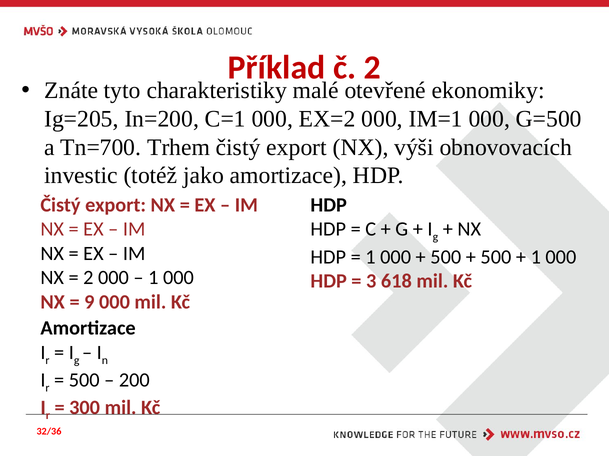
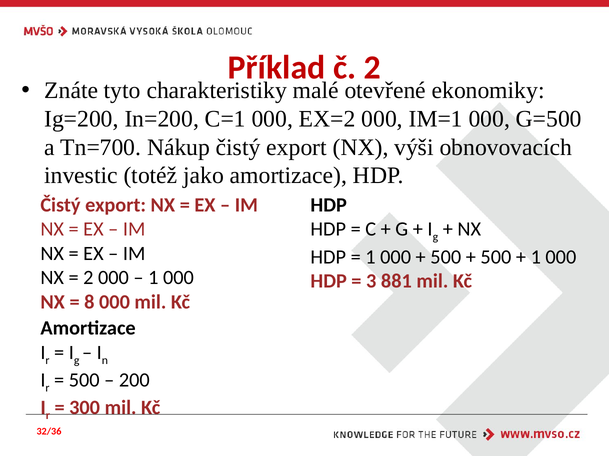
Ig=205: Ig=205 -> Ig=200 (81, 119)
Trhem: Trhem -> Nákup (179, 148)
618: 618 -> 881 (396, 282)
9: 9 -> 8 (89, 303)
